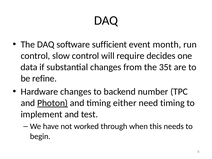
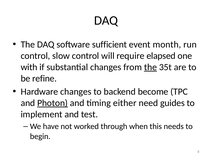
decides: decides -> elapsed (161, 56)
data: data -> with (29, 67)
the underline: none -> present (150, 67)
number: number -> become (153, 92)
need timing: timing -> guides (172, 103)
